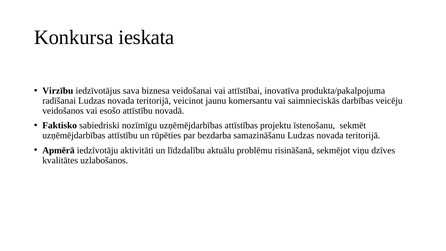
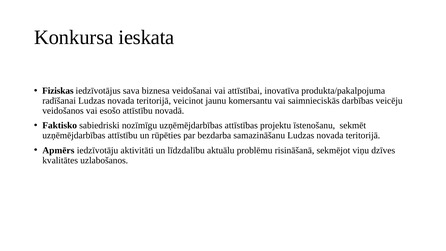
Virzību: Virzību -> Fiziskas (58, 91)
Apmērā: Apmērā -> Apmērs (58, 150)
